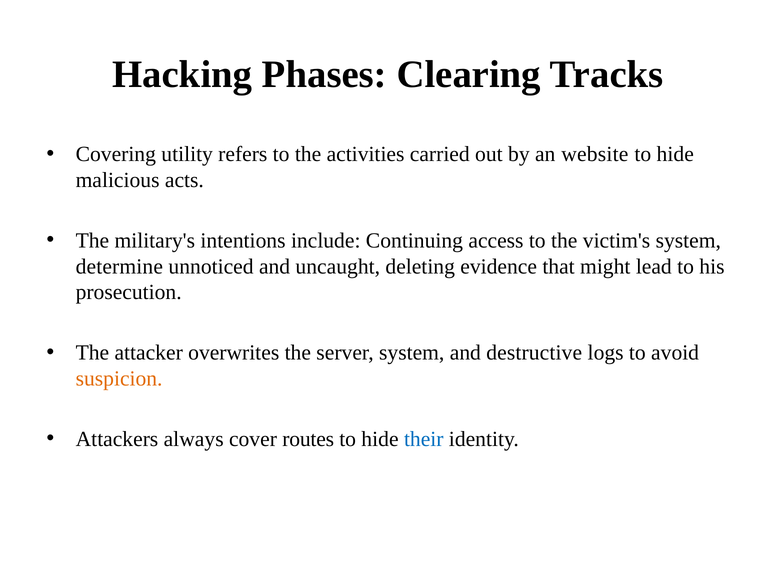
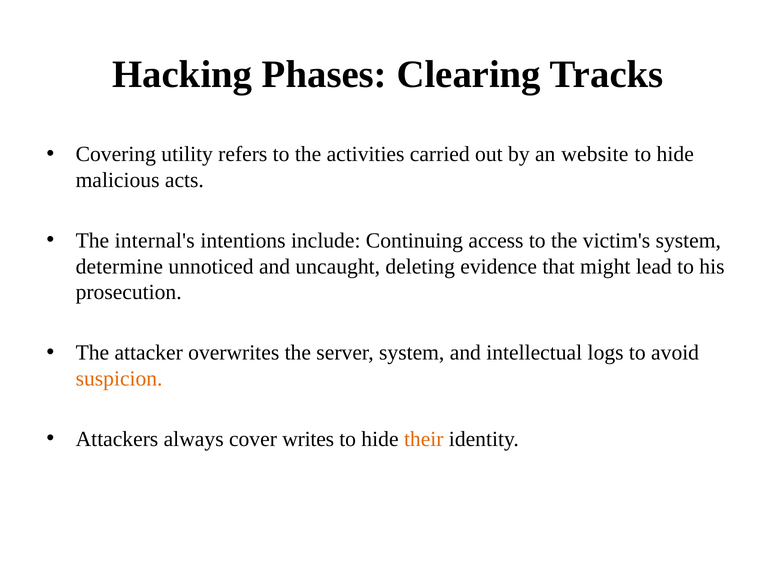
military's: military's -> internal's (155, 240)
destructive: destructive -> intellectual (534, 353)
routes: routes -> writes (308, 439)
their colour: blue -> orange (424, 439)
